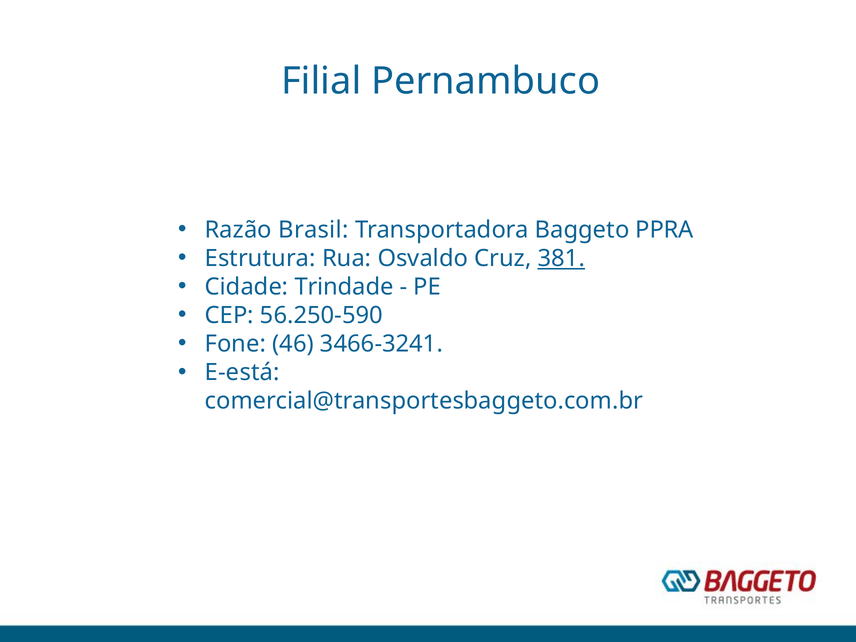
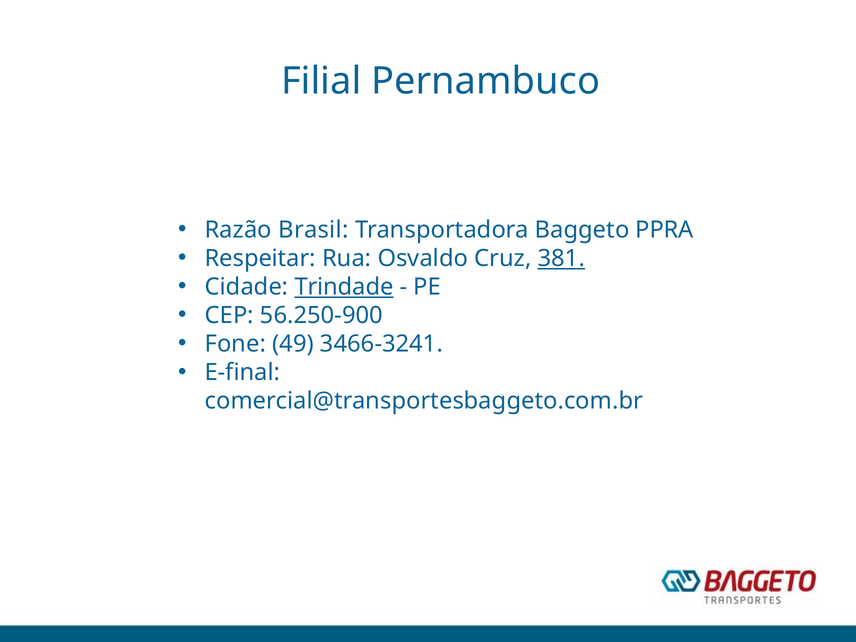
Estrutura: Estrutura -> Respeitar (260, 258)
Trindade underline: none -> present (344, 287)
56.250-590: 56.250-590 -> 56.250-900 (321, 315)
46: 46 -> 49 (293, 344)
E-está: E-está -> E-final (242, 373)
